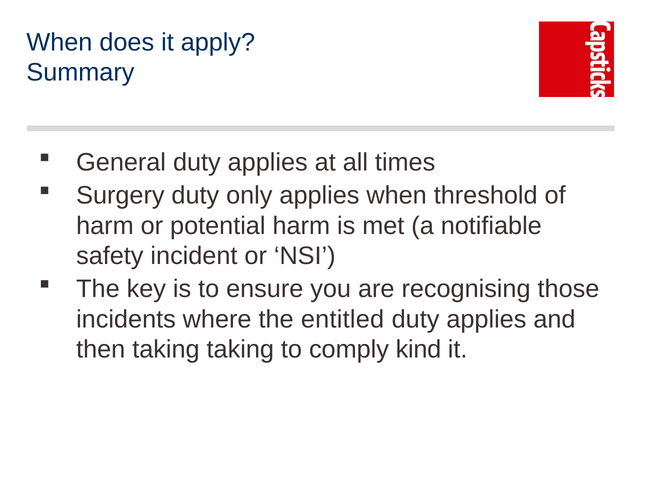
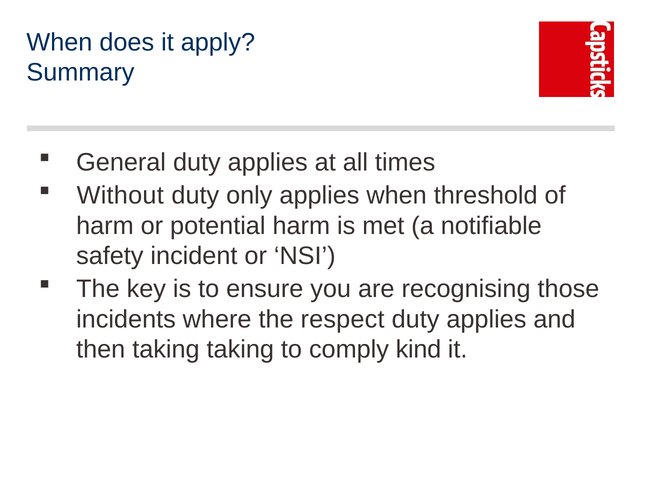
Surgery: Surgery -> Without (120, 196)
entitled: entitled -> respect (343, 319)
